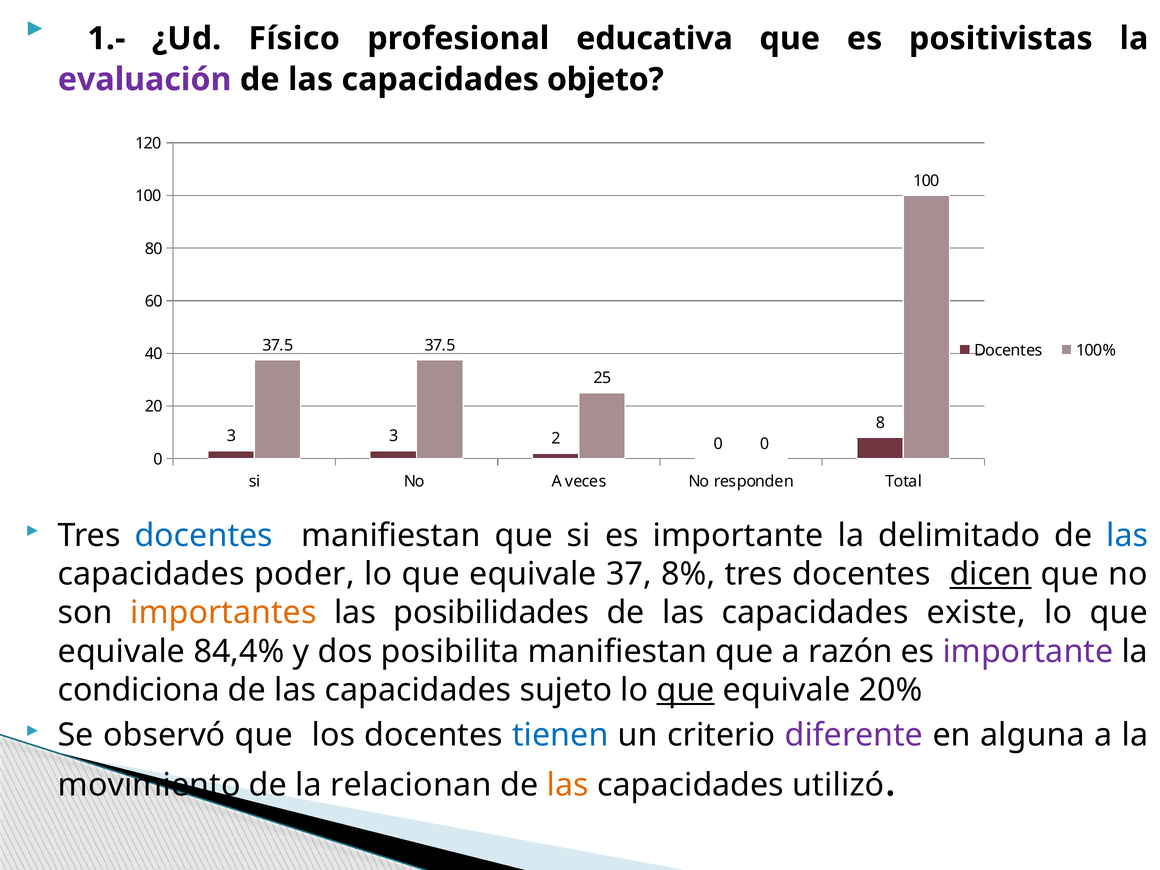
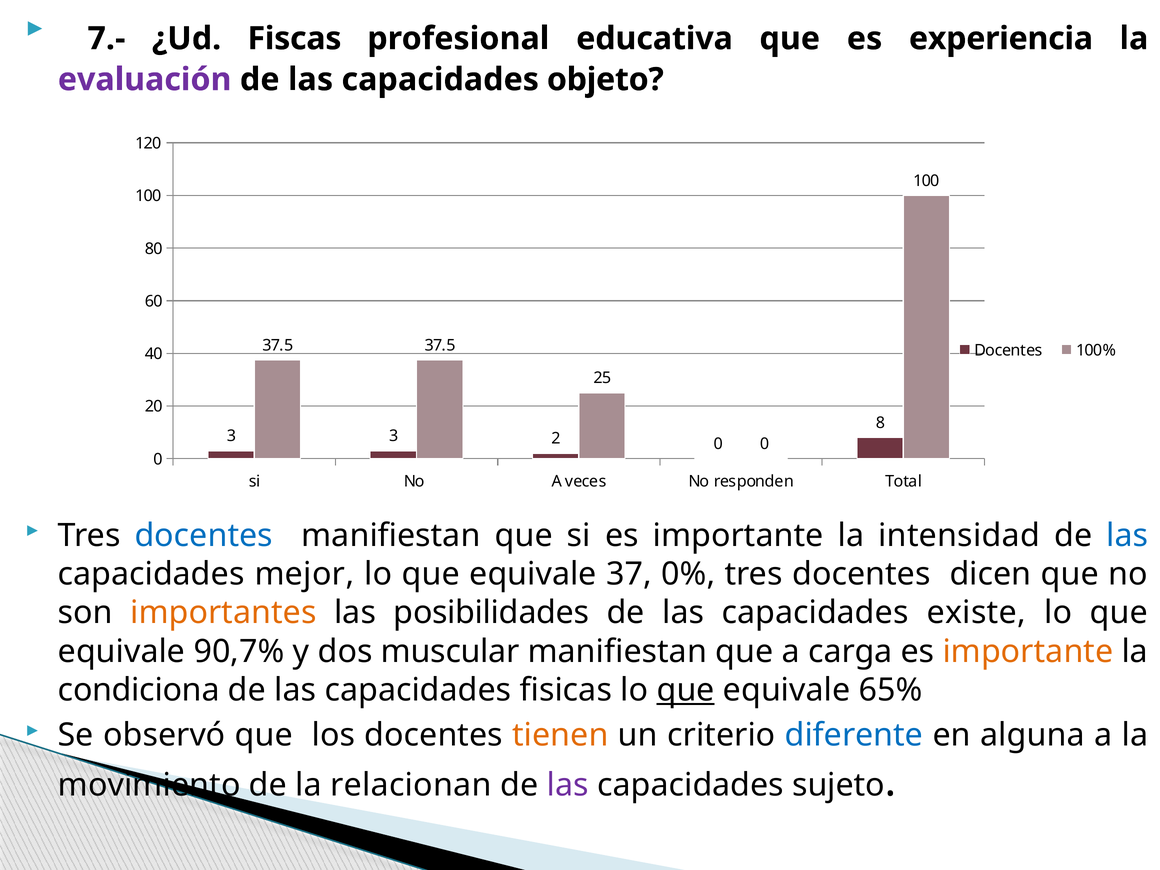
1.-: 1.- -> 7.- (106, 39)
Físico: Físico -> Fiscas (294, 39)
positivistas: positivistas -> experiencia (1001, 39)
delimitado: delimitado -> intensidad (959, 535)
poder: poder -> mejor (304, 574)
8%: 8% -> 0% (688, 574)
dicen underline: present -> none (990, 574)
84,4%: 84,4% -> 90,7% (239, 652)
posibilita: posibilita -> muscular (450, 652)
razón: razón -> carga (850, 652)
importante colour: purple -> orange (1028, 652)
sujeto: sujeto -> fisicas (566, 690)
20%: 20% -> 65% (891, 690)
tienen colour: blue -> orange (560, 735)
diferente colour: purple -> blue (854, 735)
las colour: orange -> purple (568, 785)
utilizó: utilizó -> sujeto (838, 785)
